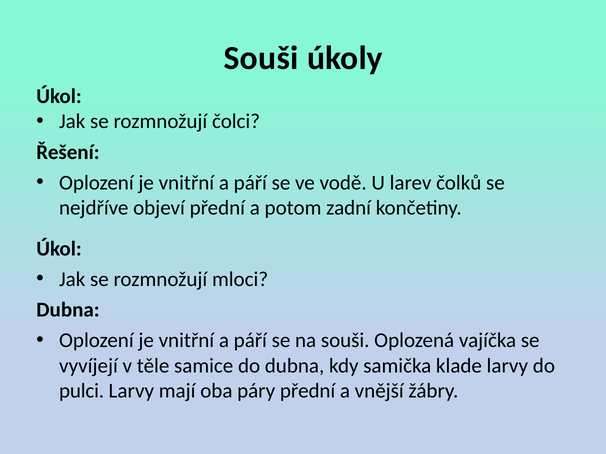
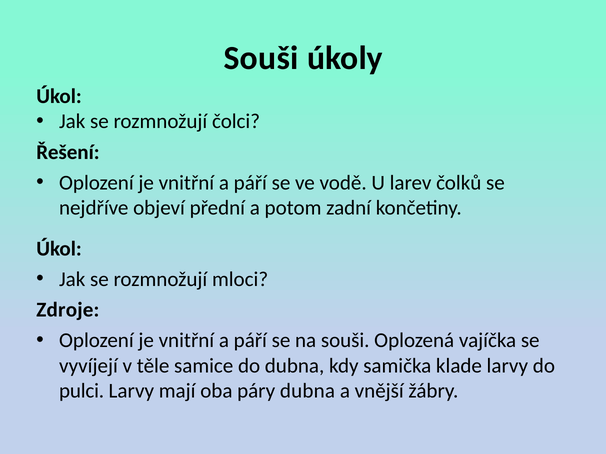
Dubna: Dubna -> Zdroje (68, 310)
páry přední: přední -> dubna (307, 391)
